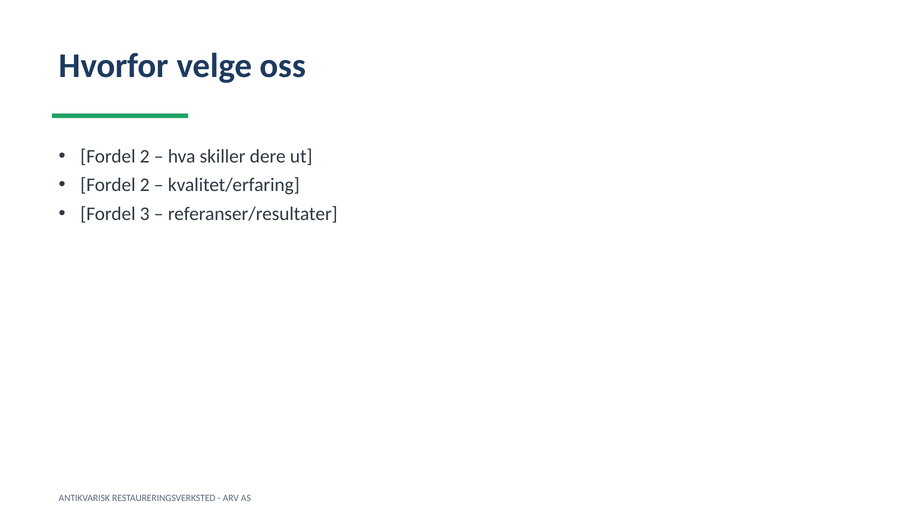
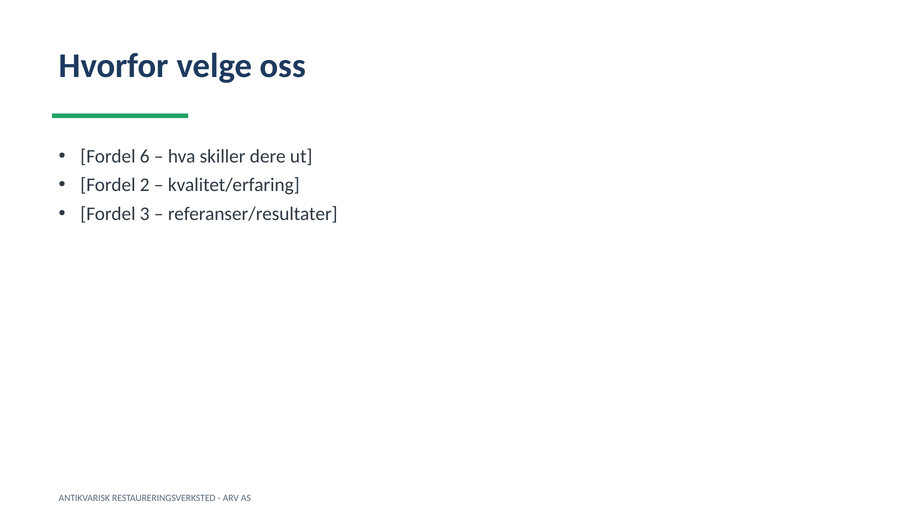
2: 2 -> 6 (145, 156)
